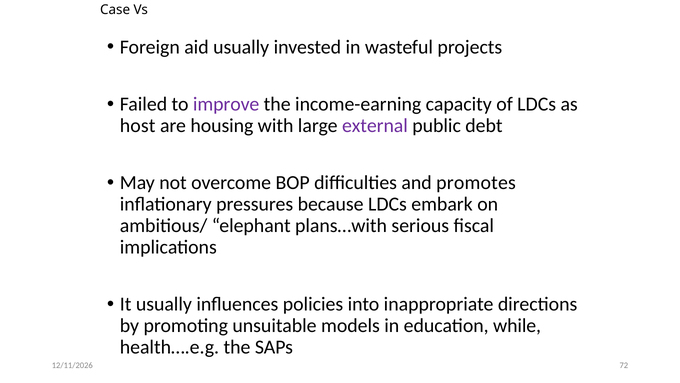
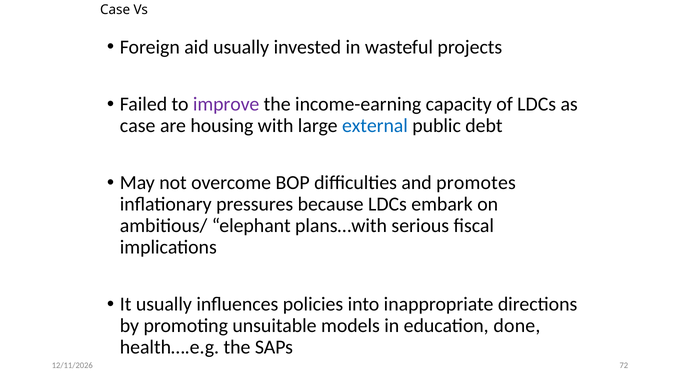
host: host -> case (138, 126)
external colour: purple -> blue (375, 126)
while: while -> done (517, 325)
